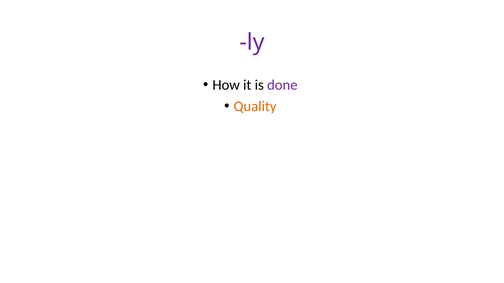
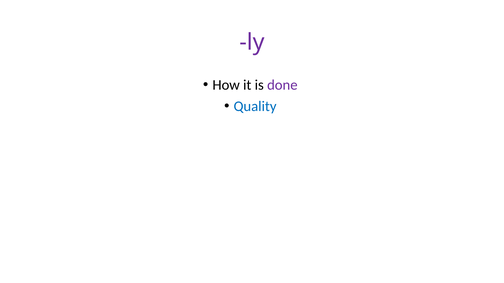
Quality colour: orange -> blue (255, 106)
